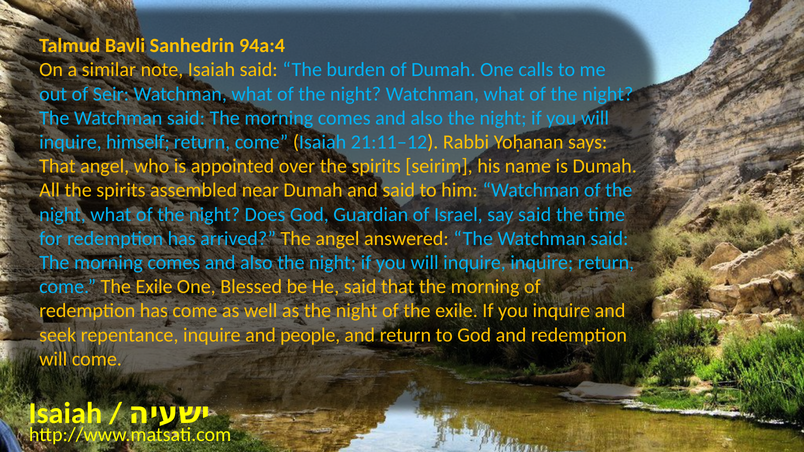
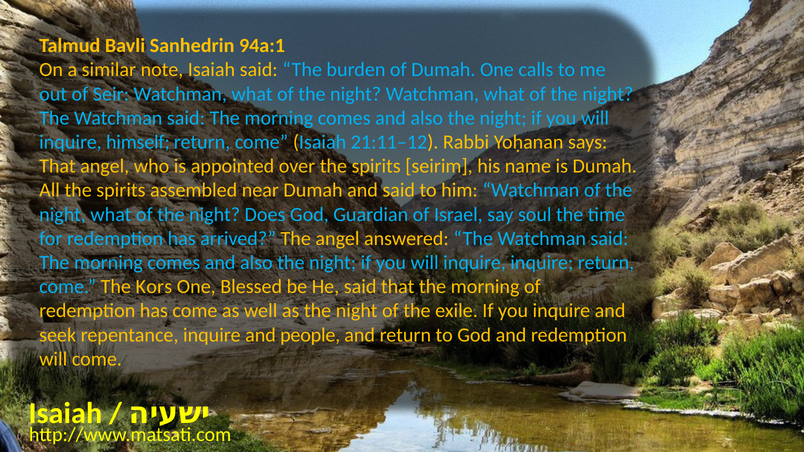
94a:4: 94a:4 -> 94a:1 (262, 46)
say said: said -> soul (535, 215)
come The Exile: Exile -> Kors (154, 287)
